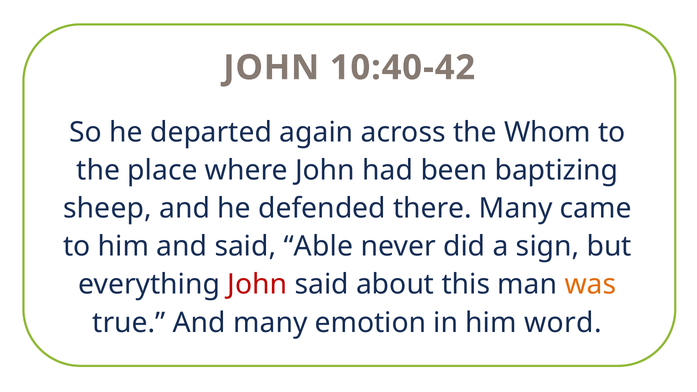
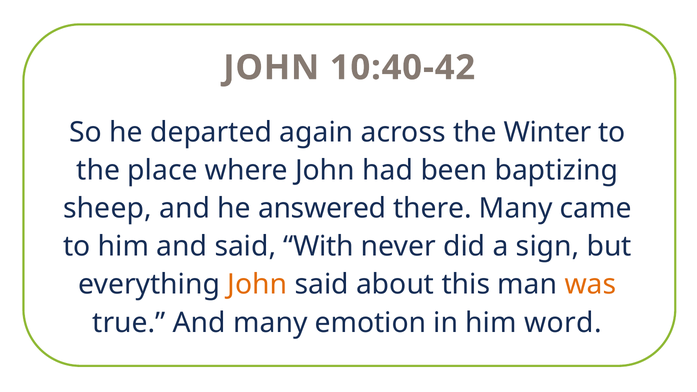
Whom: Whom -> Winter (548, 133)
defended: defended -> answered (322, 209)
Able: Able -> With (319, 247)
John colour: red -> orange (257, 285)
